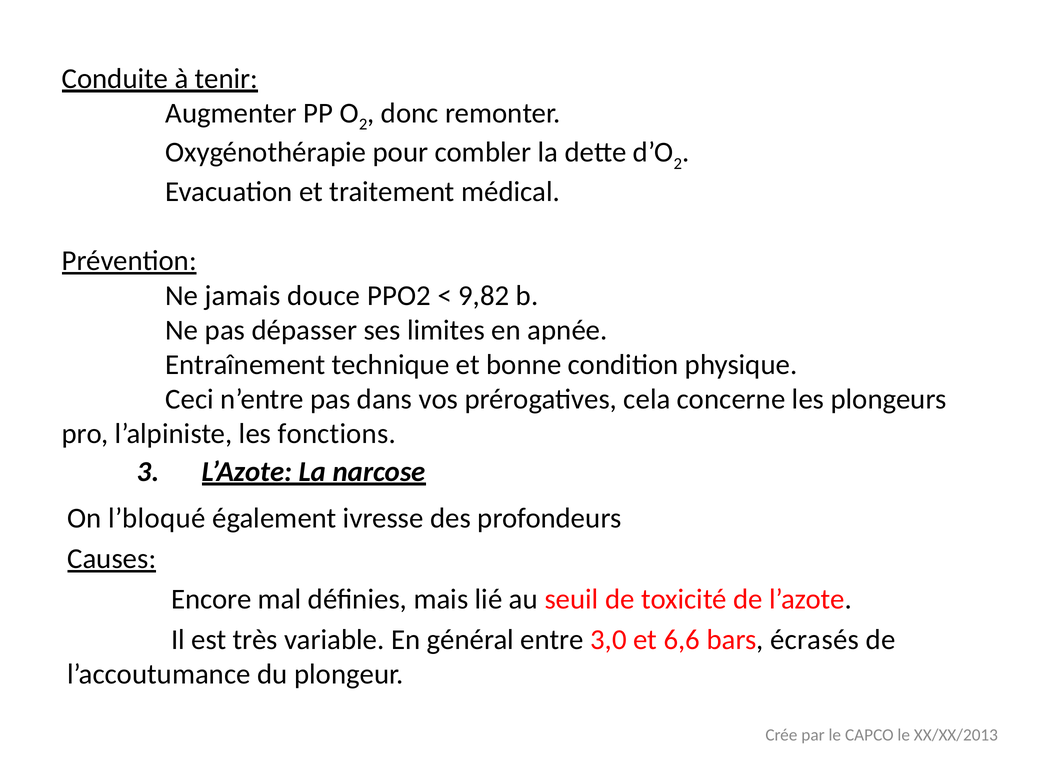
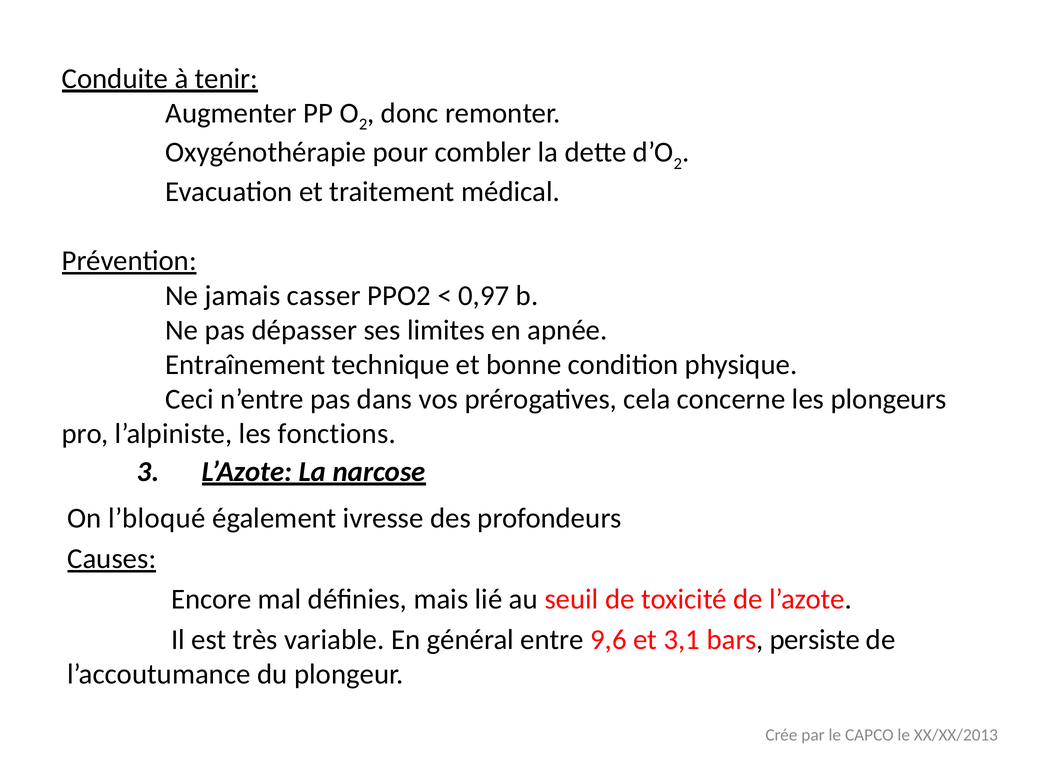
douce: douce -> casser (324, 295)
9,82: 9,82 -> 0,97 (484, 295)
3,0: 3,0 -> 9,6 (608, 639)
6,6: 6,6 -> 3,1 (682, 639)
écrasés: écrasés -> persiste (815, 639)
